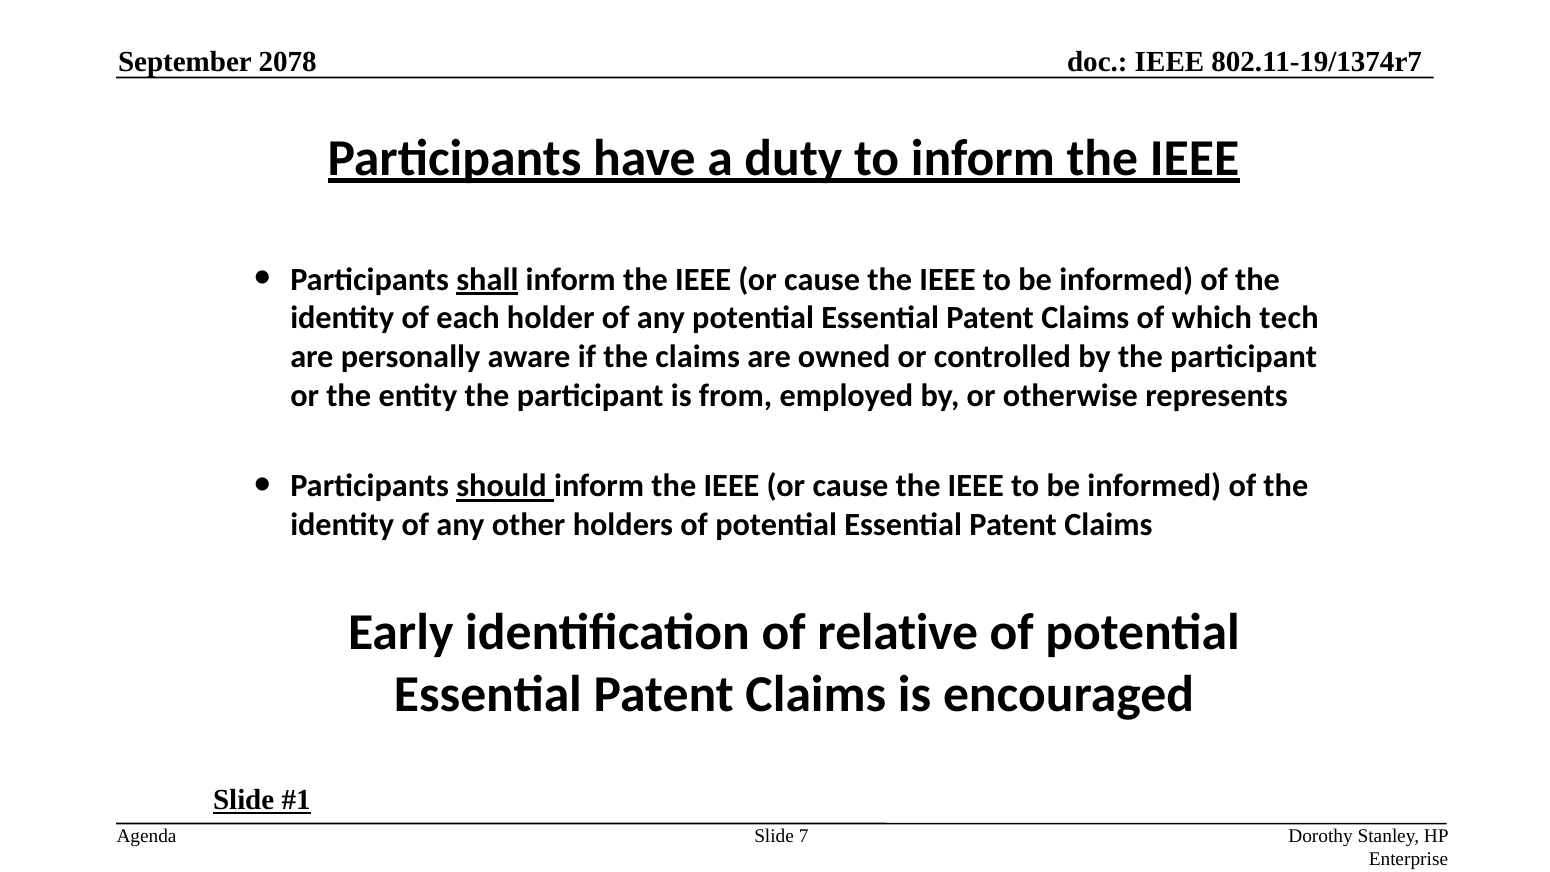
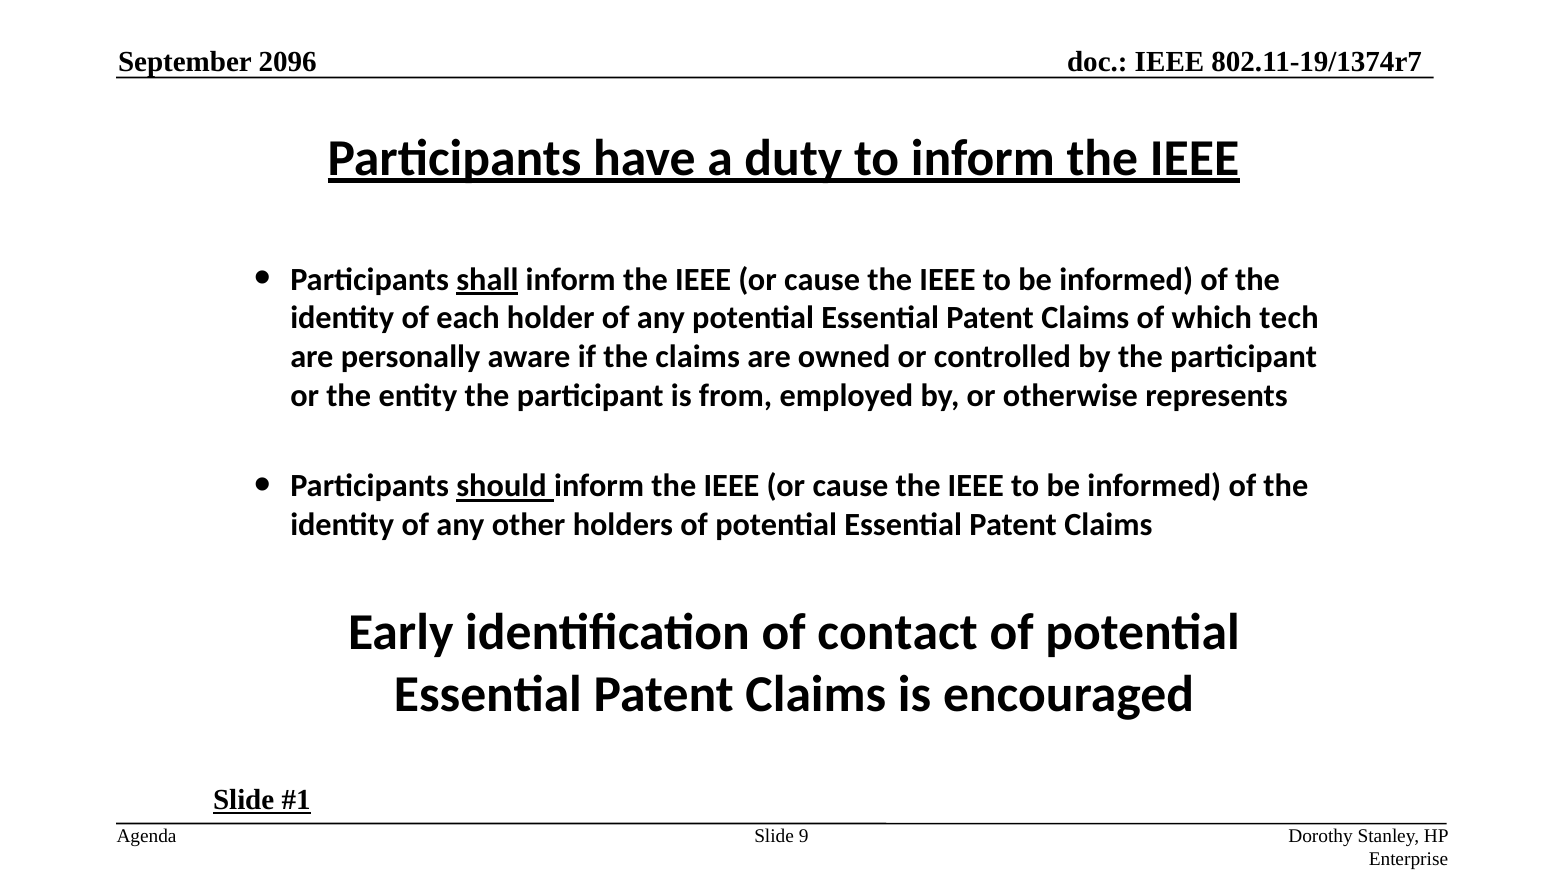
2078: 2078 -> 2096 (288, 62)
relative: relative -> contact (898, 632)
7: 7 -> 9 (804, 836)
